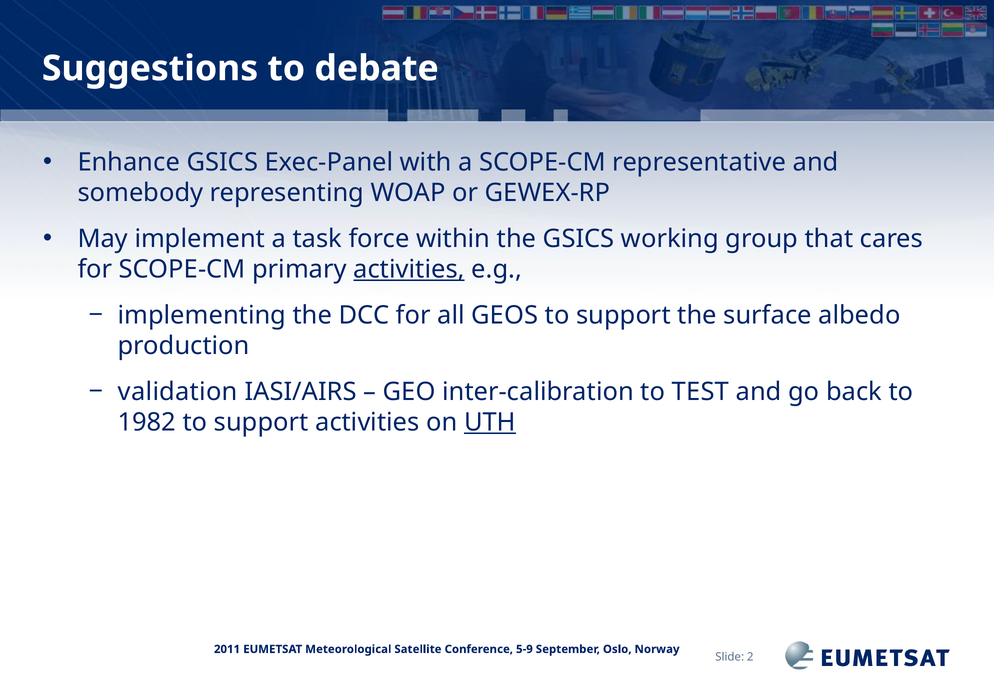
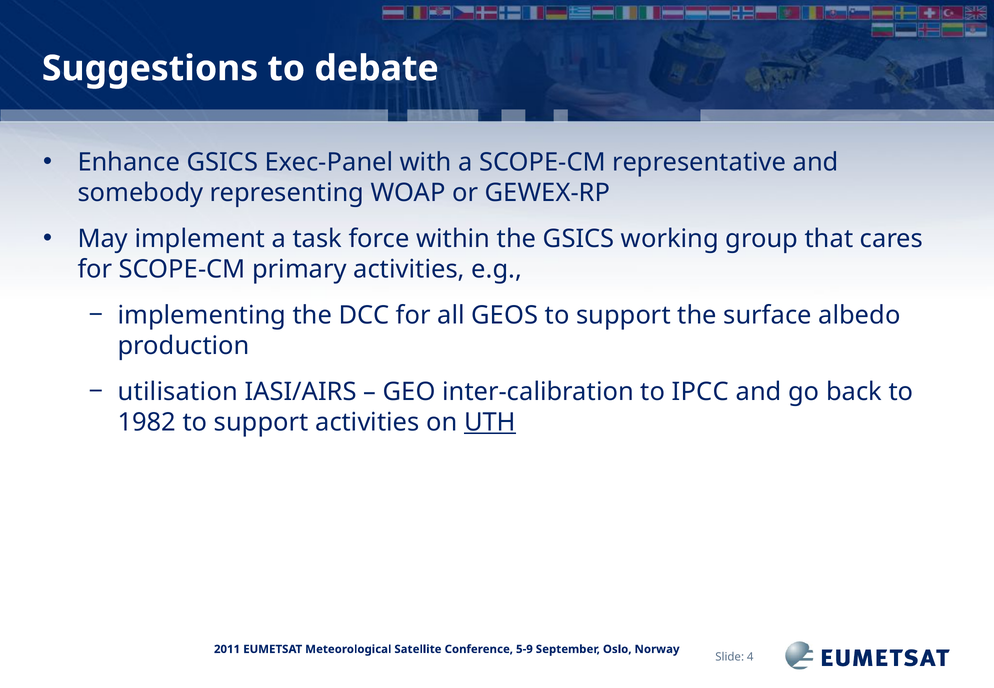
activities underline: present -> none (409, 269)
validation: validation -> utilisation (178, 392)
TEST: TEST -> IPCC (700, 392)
2: 2 -> 4 (750, 657)
